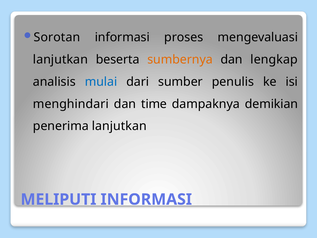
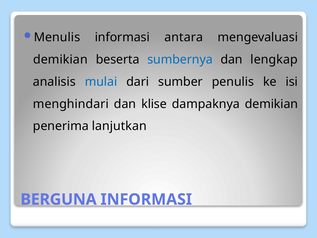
Sorotan: Sorotan -> Menulis (57, 37)
proses: proses -> antara (184, 37)
lanjutkan: lanjutkan -> demikian (60, 59)
sumbernya colour: orange -> blue (180, 59)
time: time -> klise (154, 104)
MELIPUTI: MELIPUTI -> BERGUNA (59, 199)
